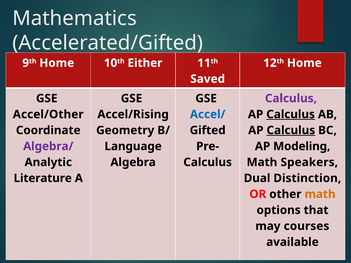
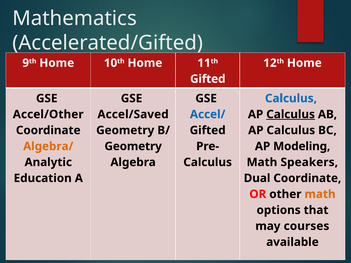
Either: Either -> Home (145, 63)
Saved: Saved -> Gifted (208, 79)
Calculus colour: purple -> blue (291, 98)
Accel/Rising: Accel/Rising -> Accel/Saved (133, 114)
Calculus underline: present -> none (291, 130)
Algebra/ colour: purple -> orange (48, 146)
Language: Language -> Geometry (133, 146)
Literature: Literature -> Education (43, 178)
Dual Distinction: Distinction -> Coordinate (307, 178)
